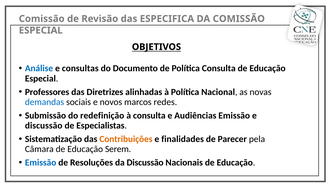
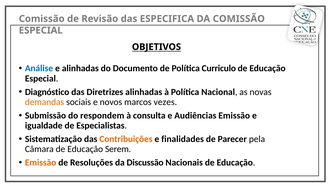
e consultas: consultas -> alinhadas (80, 68)
Política Consulta: Consulta -> Curriculo (219, 68)
Professores: Professores -> Diagnóstico (47, 92)
demandas colour: blue -> orange (45, 102)
redes: redes -> vezes (165, 102)
redefinição: redefinição -> respondem (102, 115)
discussão: discussão -> igualdade (44, 125)
Emissão colour: blue -> orange (41, 162)
